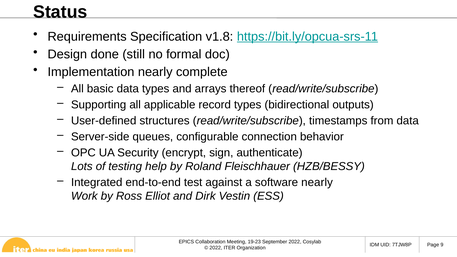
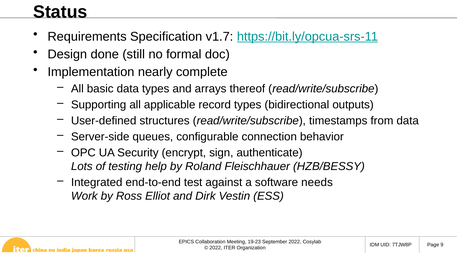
v1.8: v1.8 -> v1.7 (219, 37)
software nearly: nearly -> needs (317, 182)
